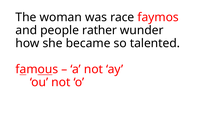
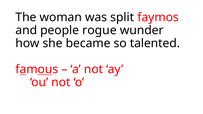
race: race -> split (122, 17)
rather: rather -> rogue (99, 30)
